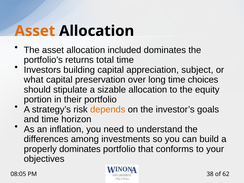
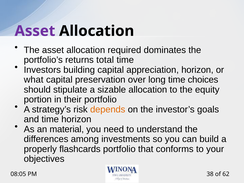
Asset colour: orange -> purple (35, 31)
included: included -> required (124, 50)
appreciation subject: subject -> horizon (197, 70)
inflation: inflation -> material (67, 129)
properly dominates: dominates -> flashcards (80, 149)
